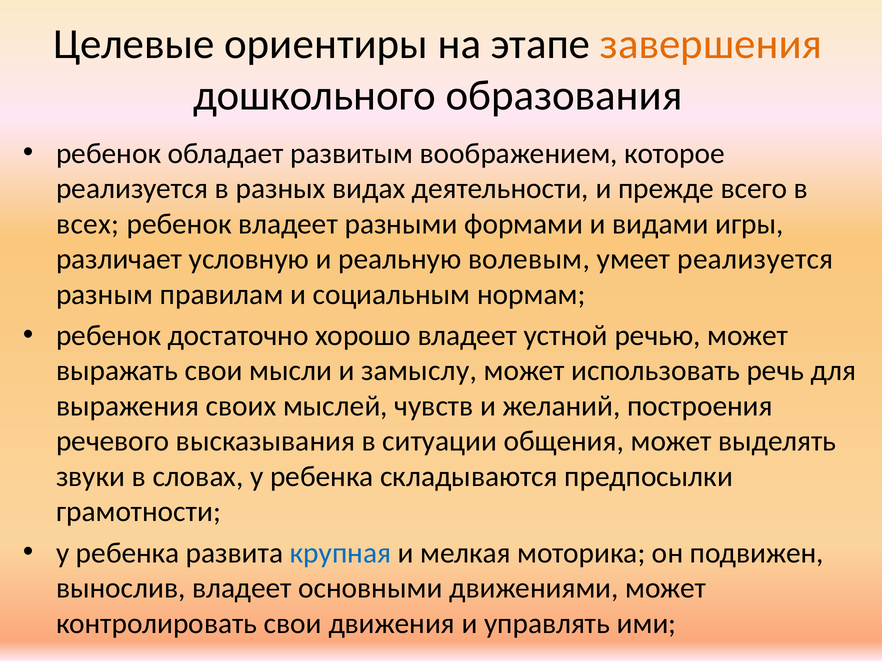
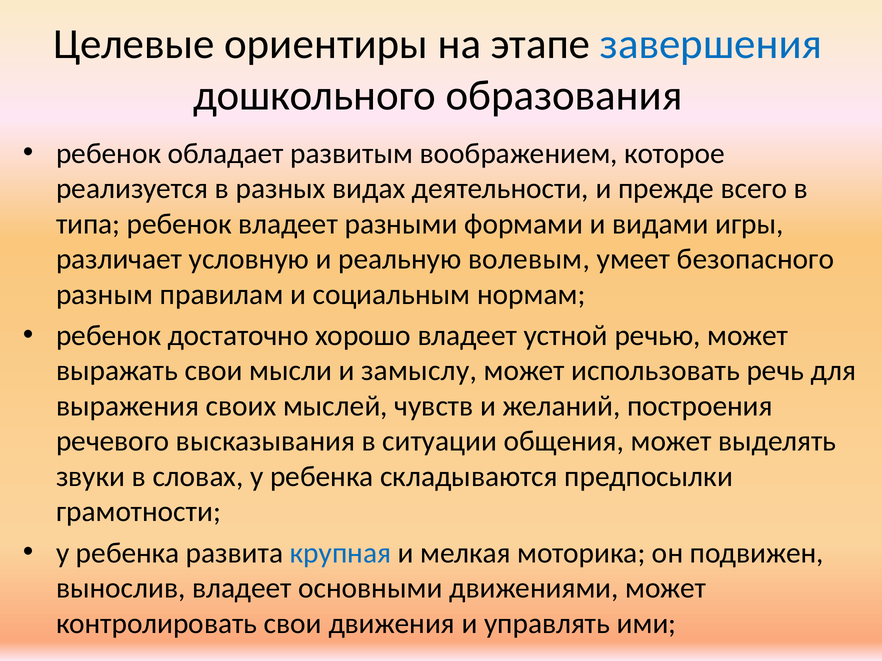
завершения colour: orange -> blue (711, 44)
всех: всех -> типа (88, 224)
умеет реализуется: реализуется -> безопасного (756, 259)
